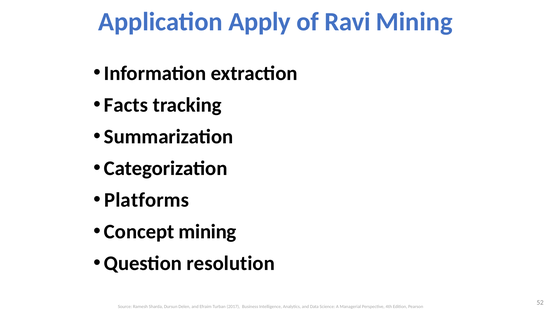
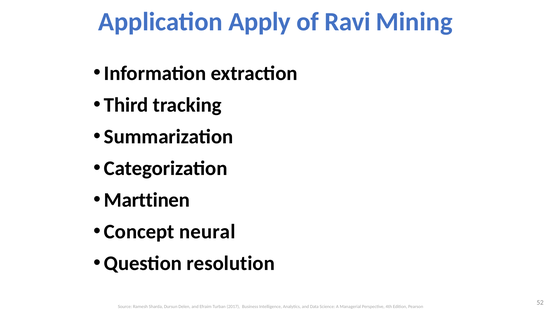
Facts: Facts -> Third (126, 105)
Platforms: Platforms -> Marttinen (147, 200)
Concept mining: mining -> neural (207, 232)
